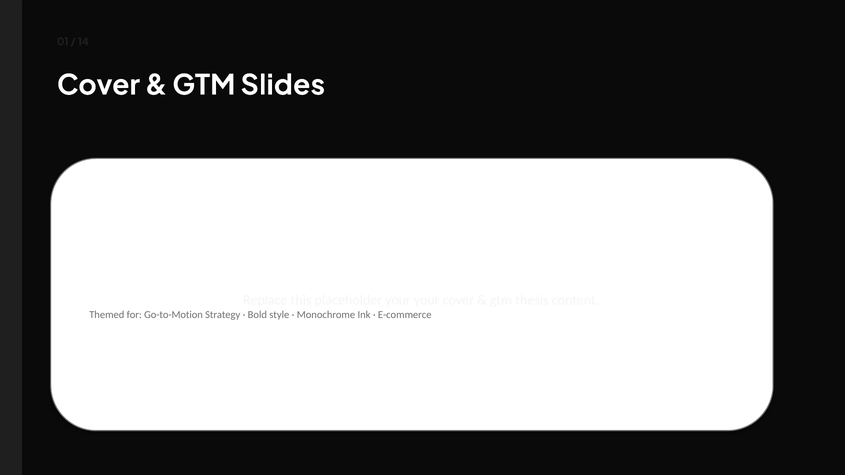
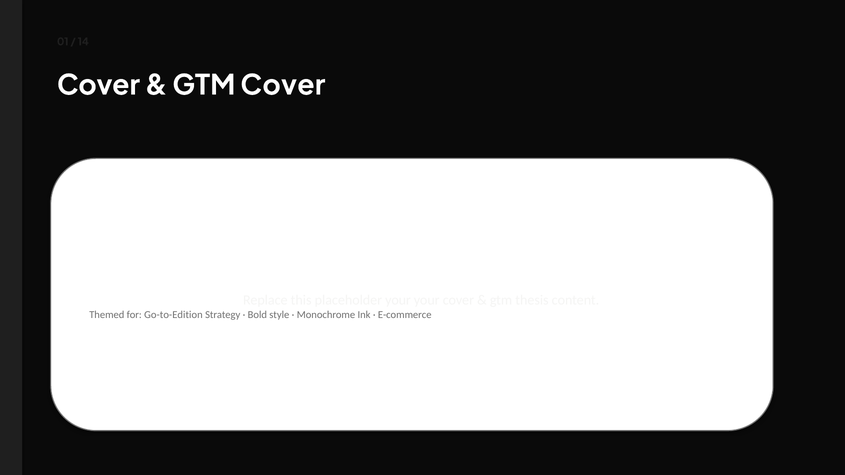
GTM Slides: Slides -> Cover (283, 85)
Go-to-Motion: Go-to-Motion -> Go-to-Edition (173, 315)
